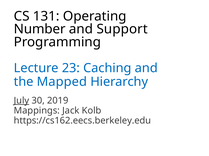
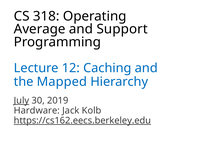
131: 131 -> 318 (46, 16)
Number: Number -> Average (40, 29)
23: 23 -> 12 (71, 68)
Mappings: Mappings -> Hardware (37, 111)
https://cs162.eecs.berkeley.edu underline: none -> present (82, 121)
